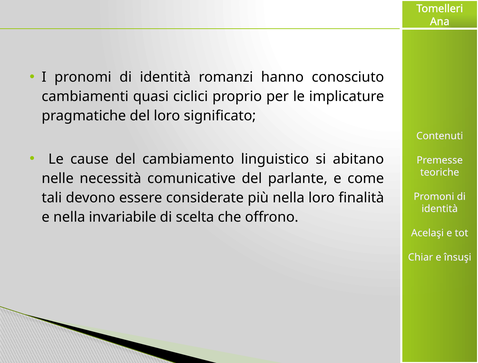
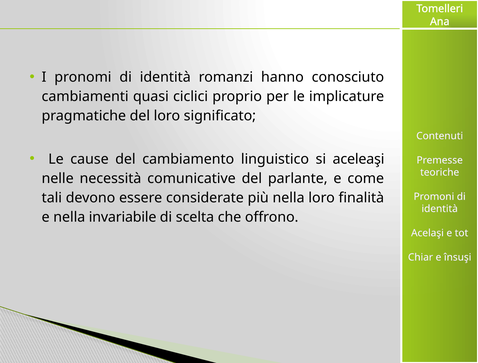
abitano: abitano -> aceleaşi (359, 159)
